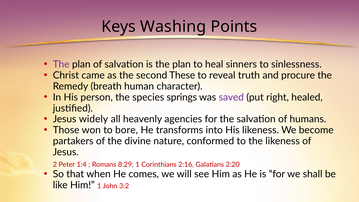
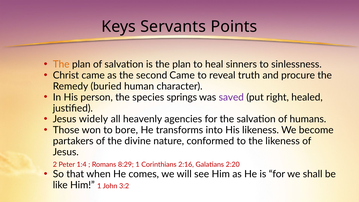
Washing: Washing -> Servants (173, 27)
The colour: purple -> orange (61, 64)
second These: These -> Came (182, 75)
breath: breath -> buried (106, 86)
